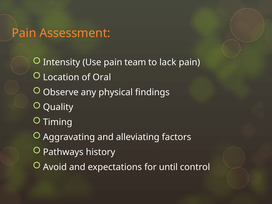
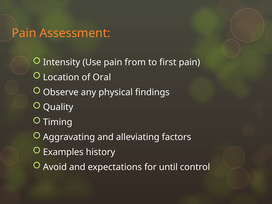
team: team -> from (135, 62)
lack: lack -> first (168, 62)
Pathways: Pathways -> Examples (63, 152)
